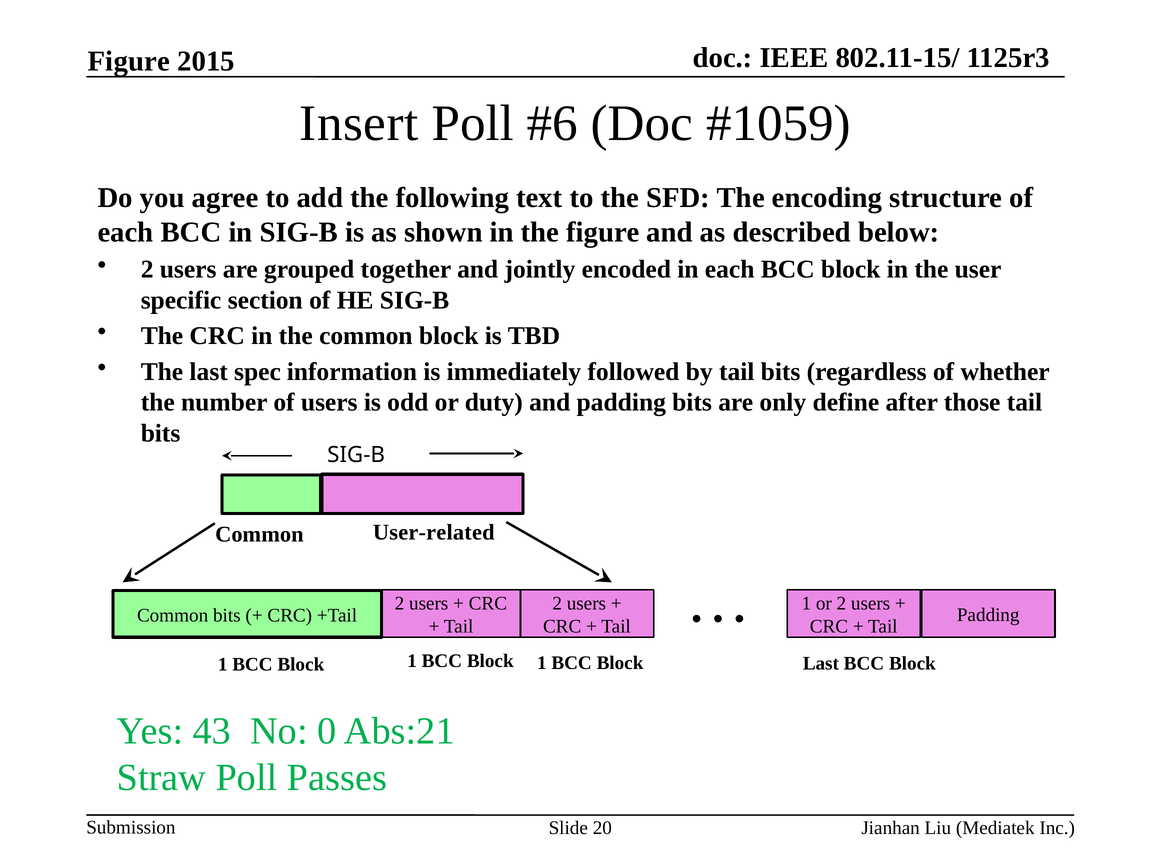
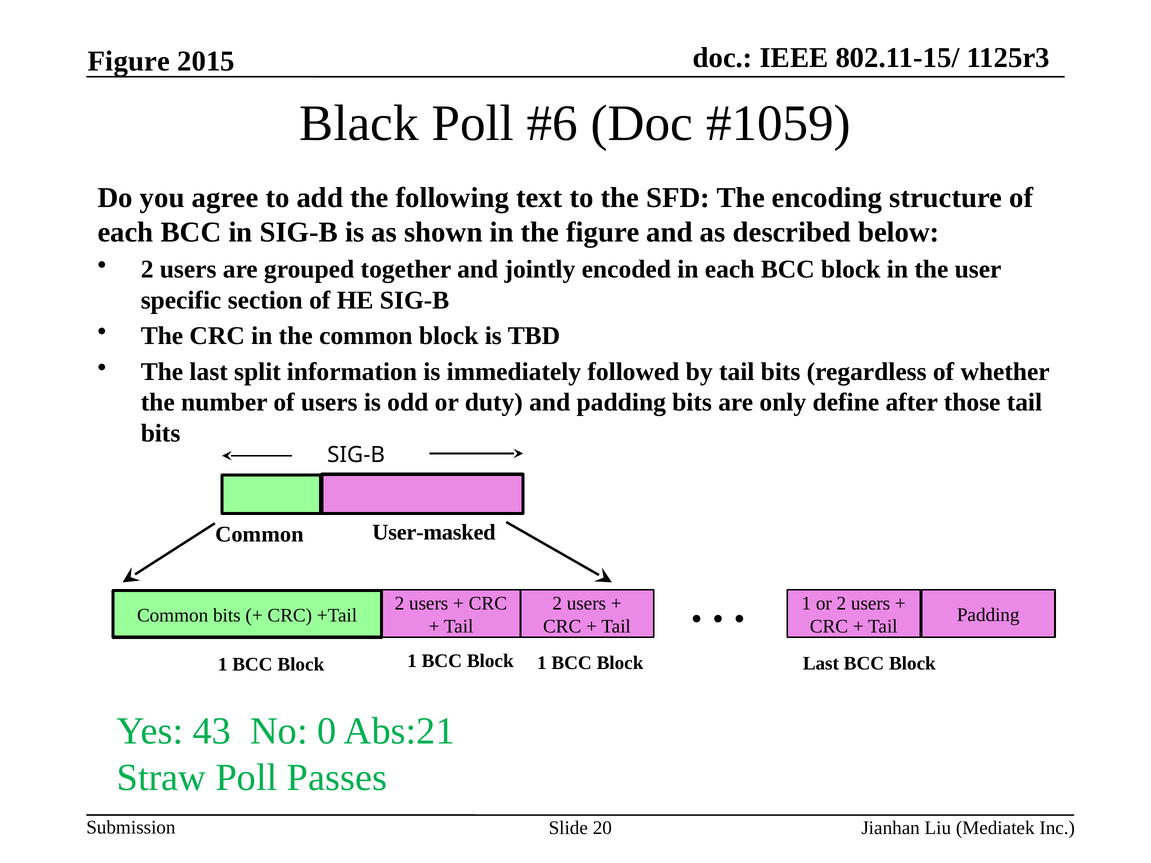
Insert: Insert -> Black (359, 123)
spec: spec -> split (257, 372)
User-related: User-related -> User-masked (434, 532)
